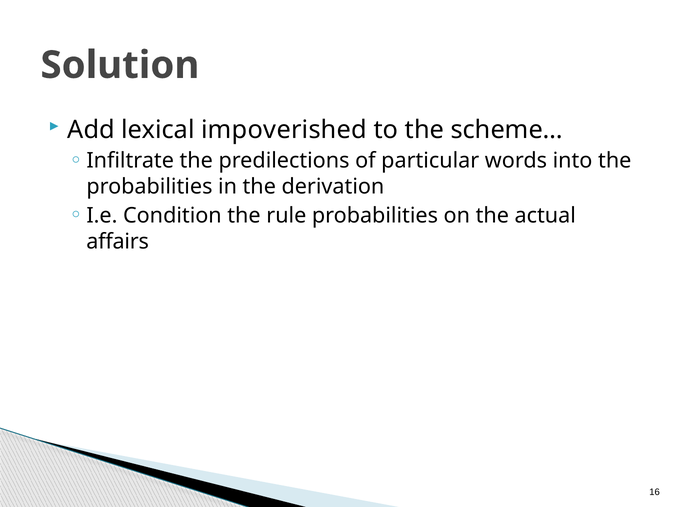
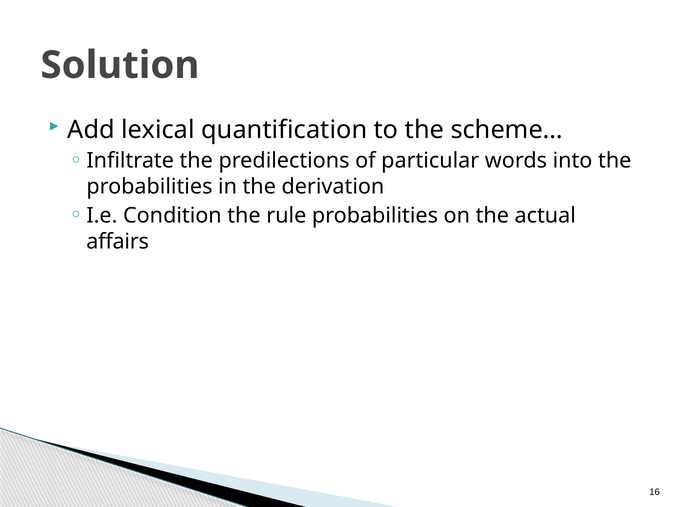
impoverished: impoverished -> quantification (284, 130)
